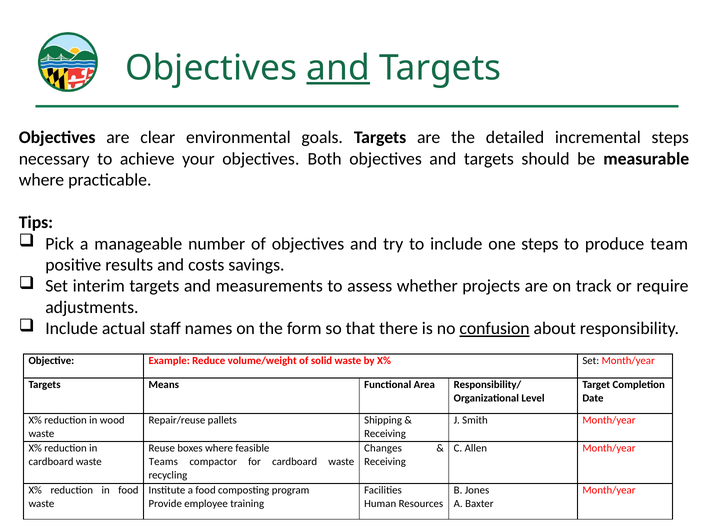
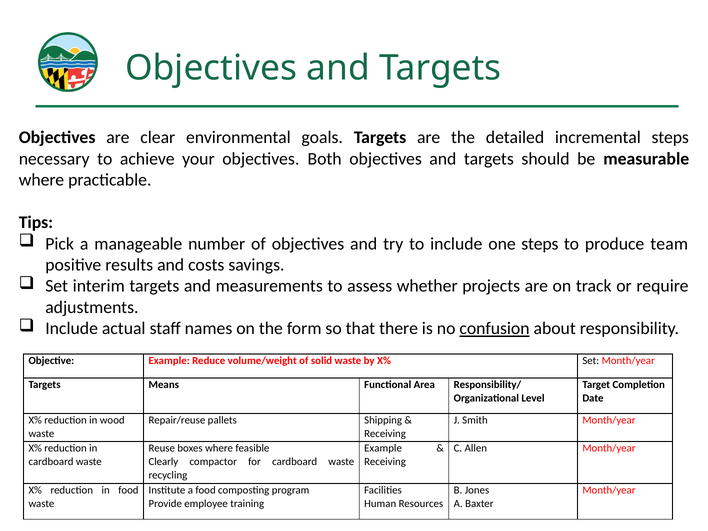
and underline: present -> none (338, 68)
Changes: Changes -> Example (383, 448)
Teams: Teams -> Clearly (163, 462)
